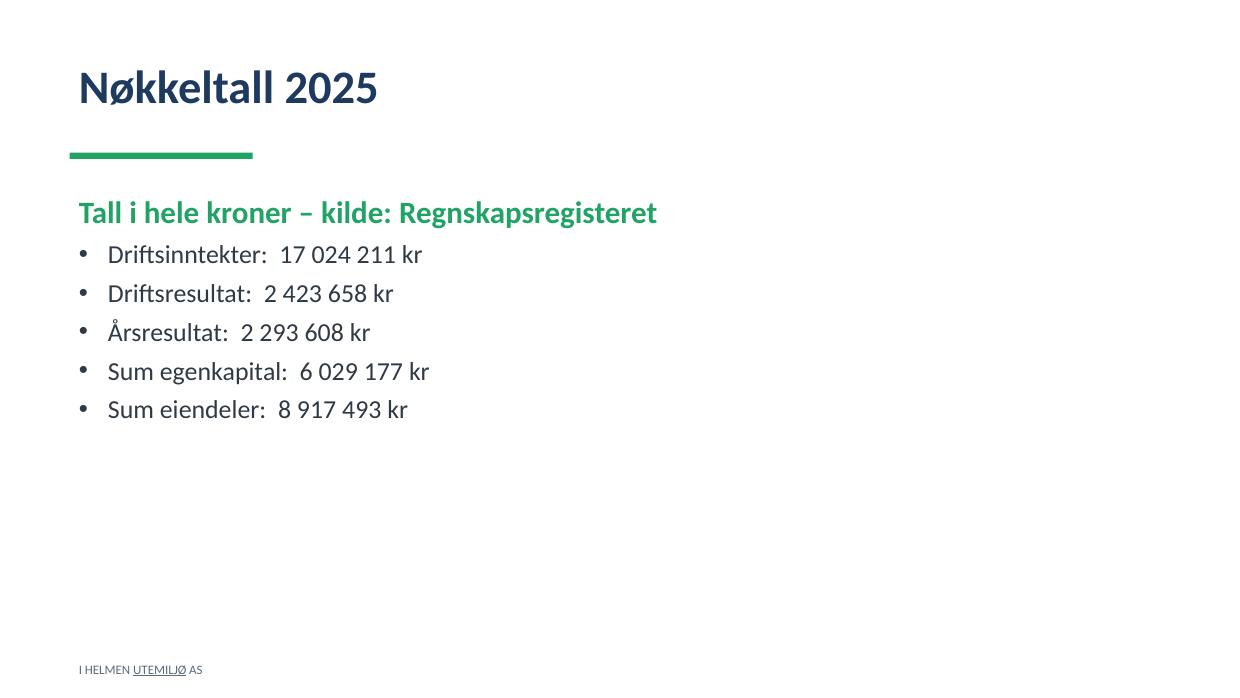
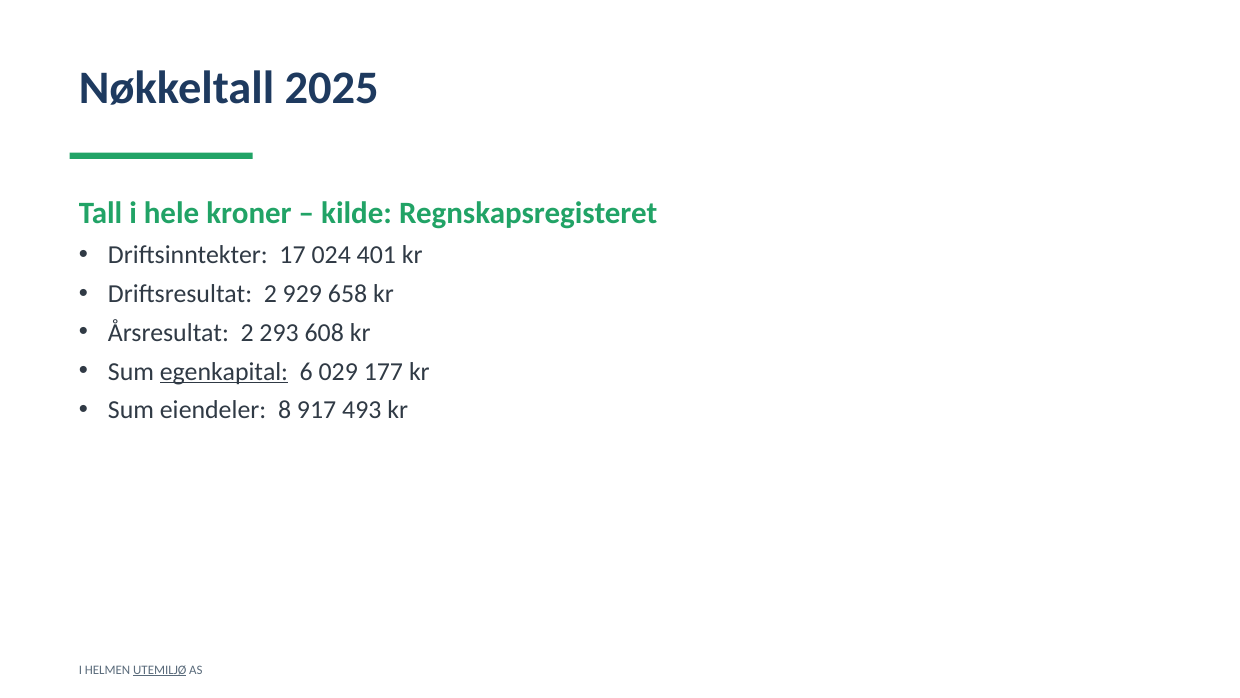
211: 211 -> 401 (376, 255)
423: 423 -> 929 (302, 294)
egenkapital underline: none -> present (224, 371)
